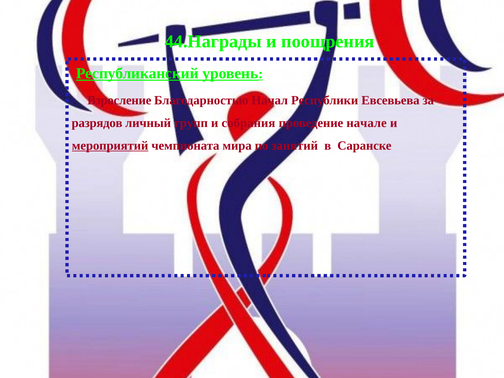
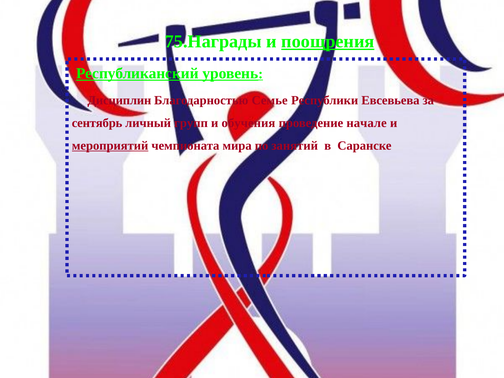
44.Награды: 44.Награды -> 75.Награды (213, 42)
поощрения underline: none -> present (328, 42)
Взросление: Взросление -> Дисциплин (119, 100)
Начал: Начал -> Семье (270, 100)
разрядов: разрядов -> сентябрь (97, 123)
собрания: собрания -> обучения (248, 123)
